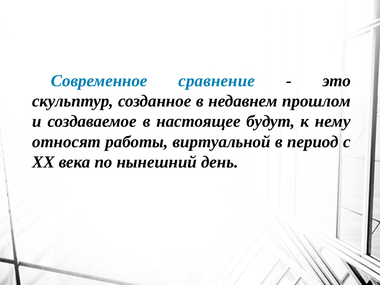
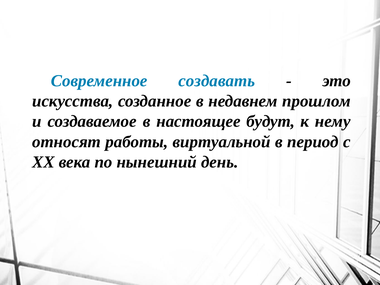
сравнение: сравнение -> создавать (217, 81)
скульптур: скульптур -> искусства (73, 101)
